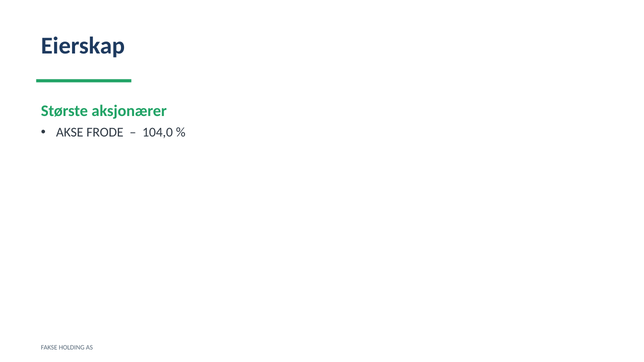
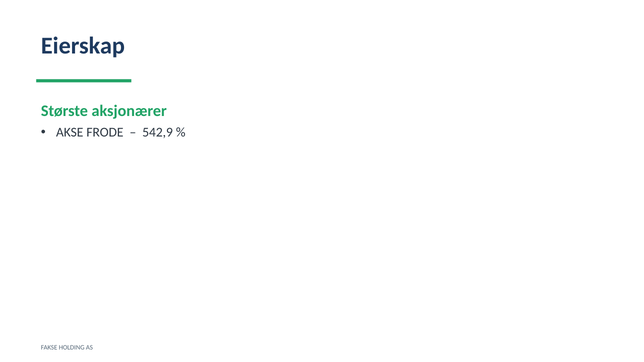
104,0: 104,0 -> 542,9 (158, 132)
